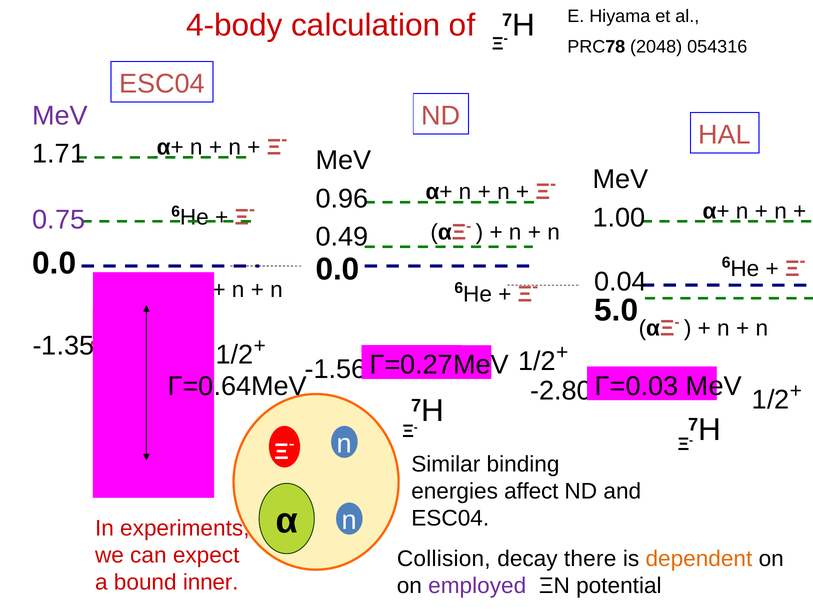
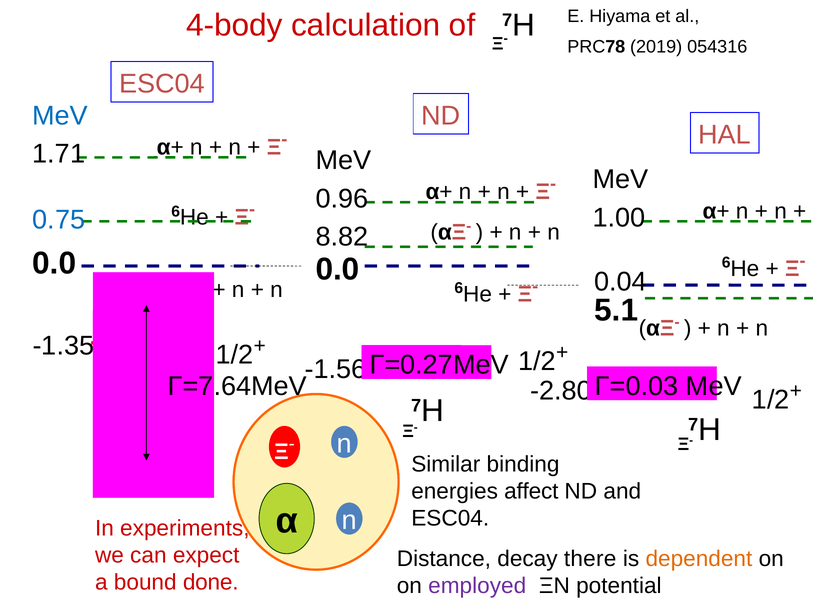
2048: 2048 -> 2019 (656, 47)
MeV colour: purple -> blue (60, 116)
0.75 colour: purple -> blue (59, 220)
0.49: 0.49 -> 8.82 (342, 237)
5.0: 5.0 -> 5.1 (616, 311)
Γ=0.64MeV: Γ=0.64MeV -> Γ=7.64MeV (237, 387)
Collision: Collision -> Distance (444, 559)
inner: inner -> done (211, 583)
